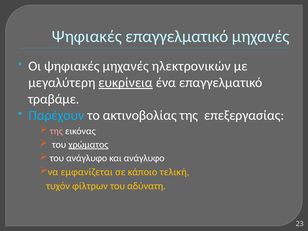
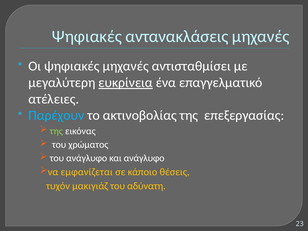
Ψηφιακές επαγγελματικό: επαγγελματικό -> αντανακλάσεις (177, 36)
ηλεκτρονικών: ηλεκτρονικών -> αντισταθμίσει (191, 66)
τραβάμε: τραβάμε -> ατέλειες (54, 99)
της colour: pink -> light green (56, 131)
χρώματος underline: present -> none (88, 145)
τελική: τελική -> θέσεις (175, 172)
φίλτρων: φίλτρων -> μακιγιάζ (90, 186)
